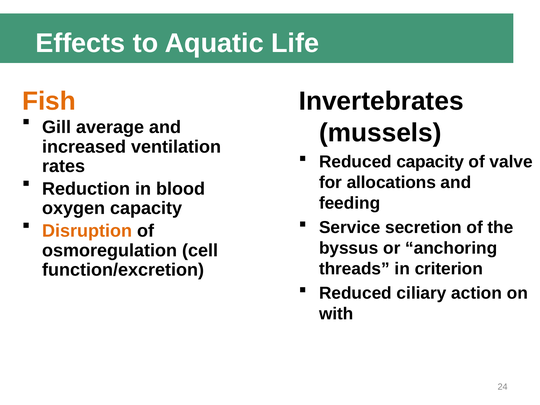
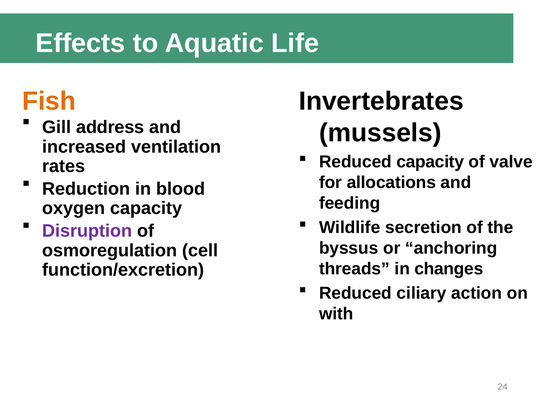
average: average -> address (110, 127)
Service: Service -> Wildlife (350, 228)
Disruption colour: orange -> purple (87, 231)
criterion: criterion -> changes (449, 269)
